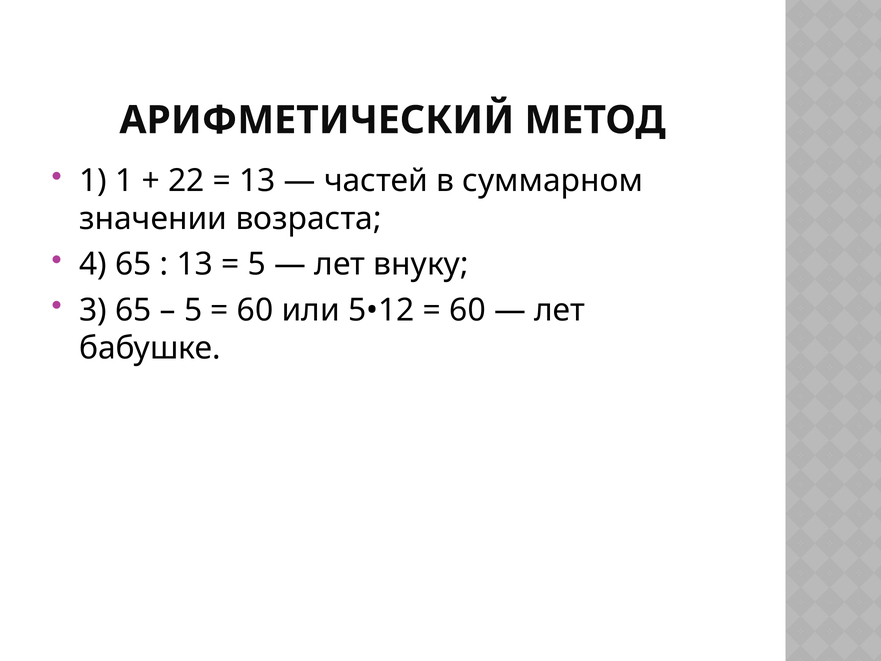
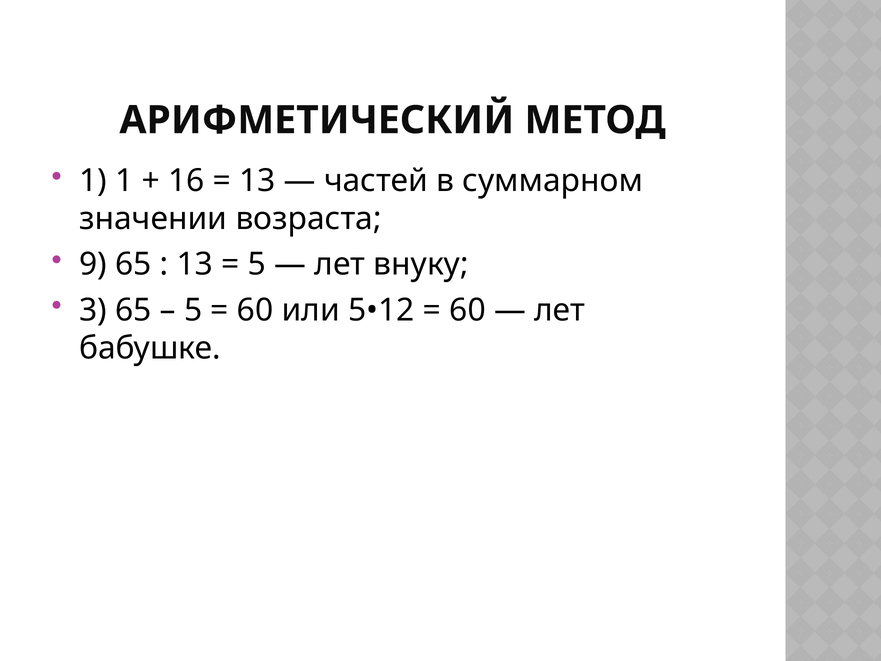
22: 22 -> 16 (186, 181)
4: 4 -> 9 (93, 264)
